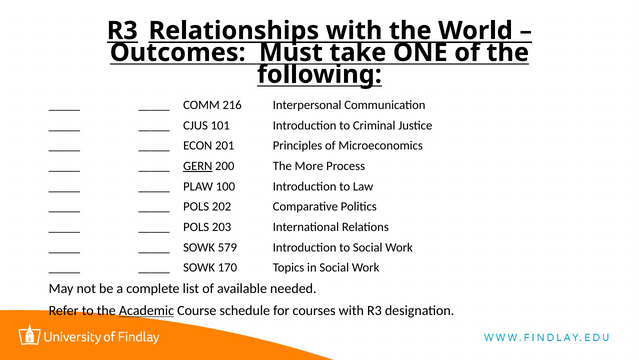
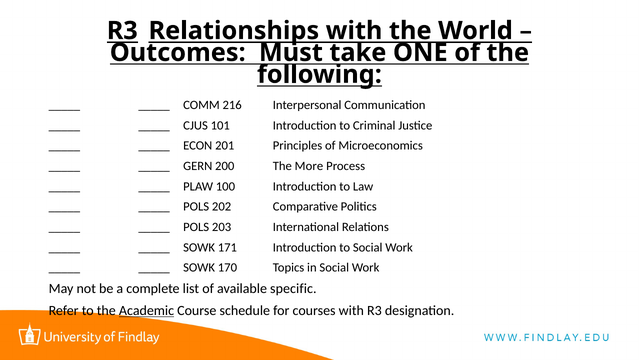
GERN underline: present -> none (198, 166)
579: 579 -> 171 (227, 247)
needed: needed -> specific (293, 288)
